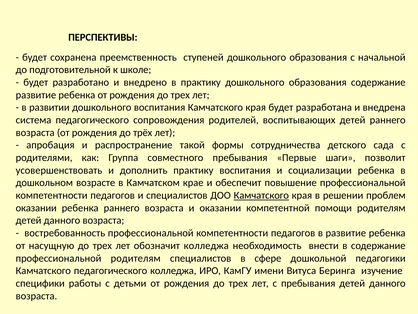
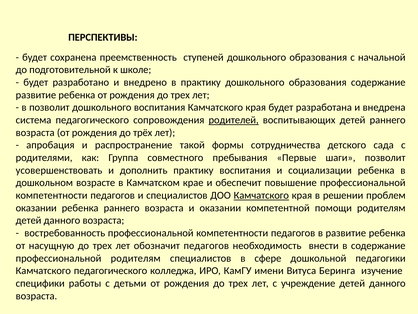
в развитии: развитии -> позволит (49, 107)
родителей underline: none -> present (234, 120)
обозначит колледжа: колледжа -> педагогов (206, 245)
с пребывания: пребывания -> учреждение (308, 283)
